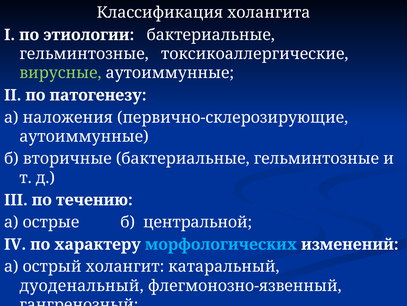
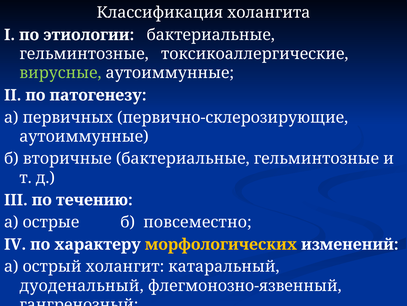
наложения: наложения -> первичных (68, 117)
центральной: центральной -> повсеместно (197, 222)
морфологических colour: light blue -> yellow (221, 244)
